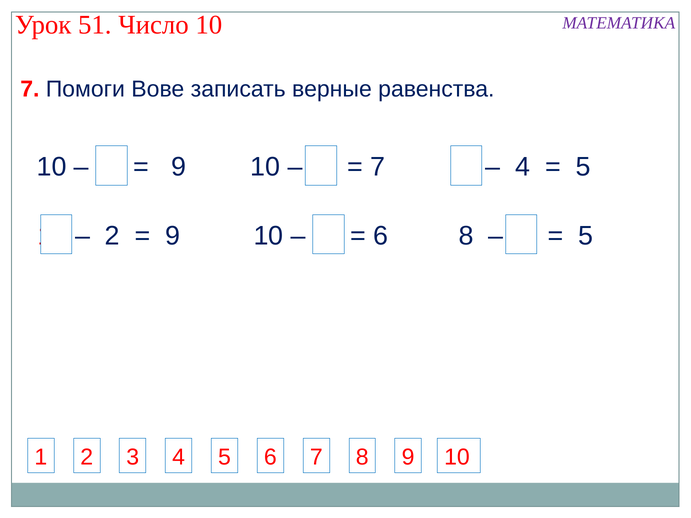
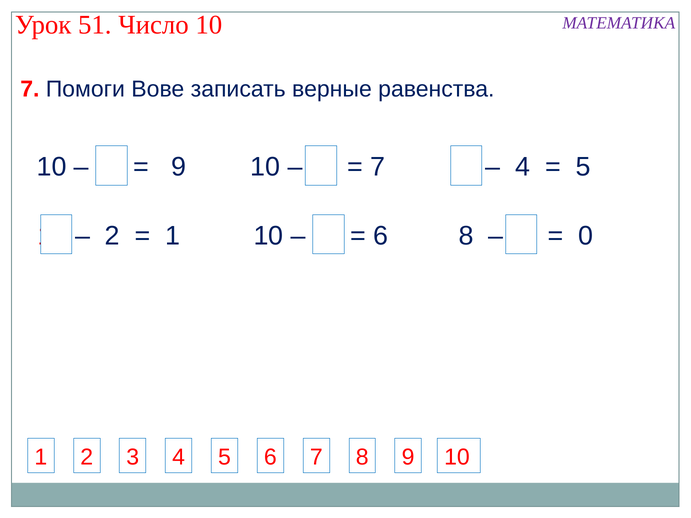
9: 9 -> 1 (173, 236)
5: 5 -> 0 (586, 236)
